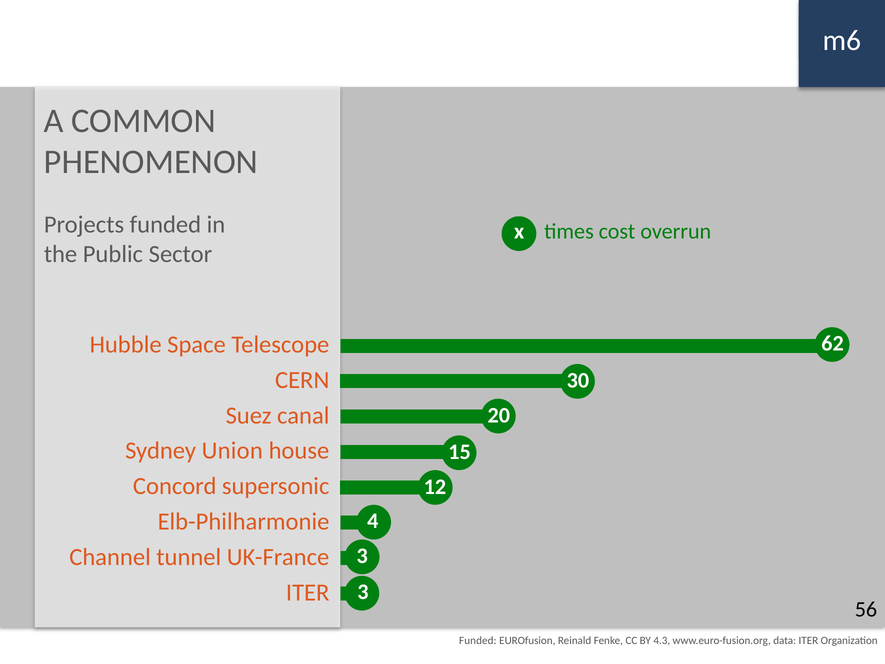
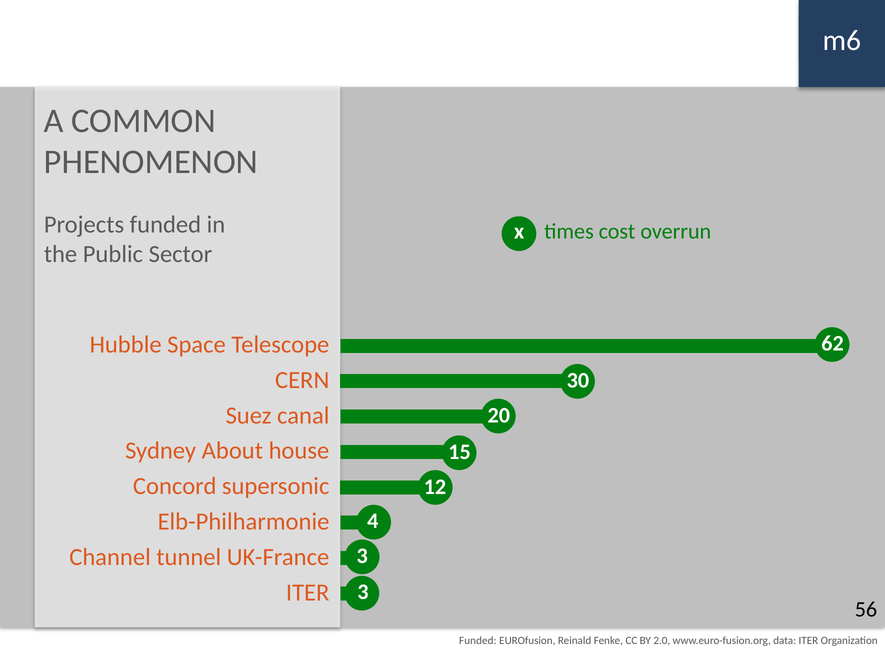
Union: Union -> About (232, 451)
4.3: 4.3 -> 2.0 (662, 640)
